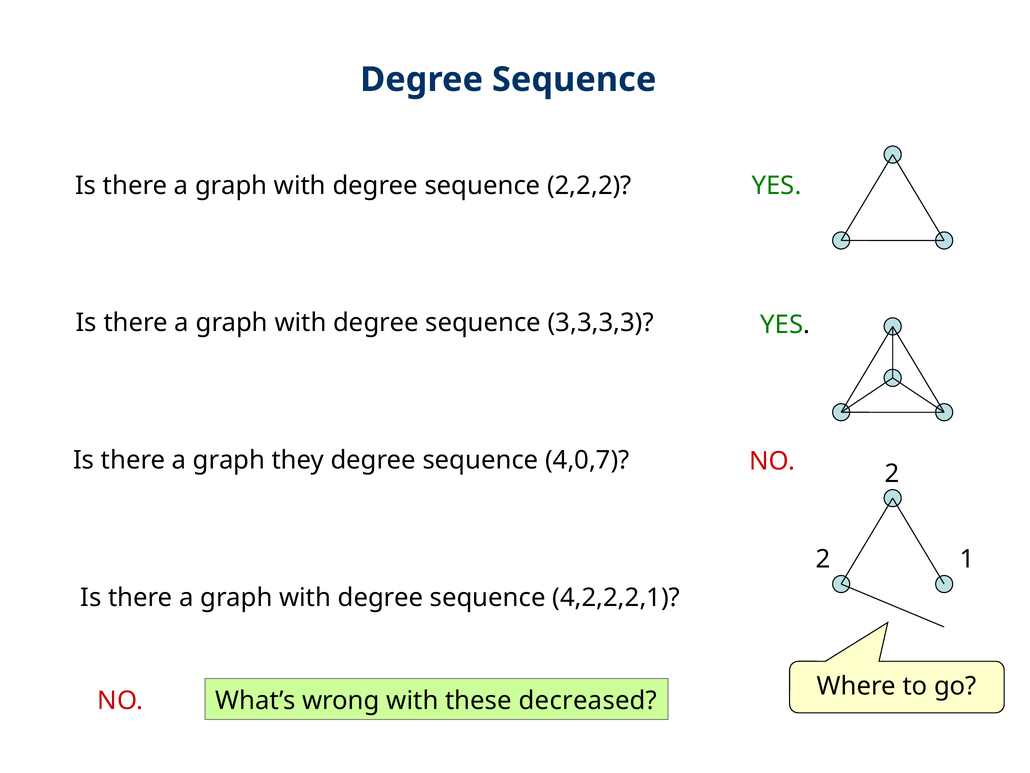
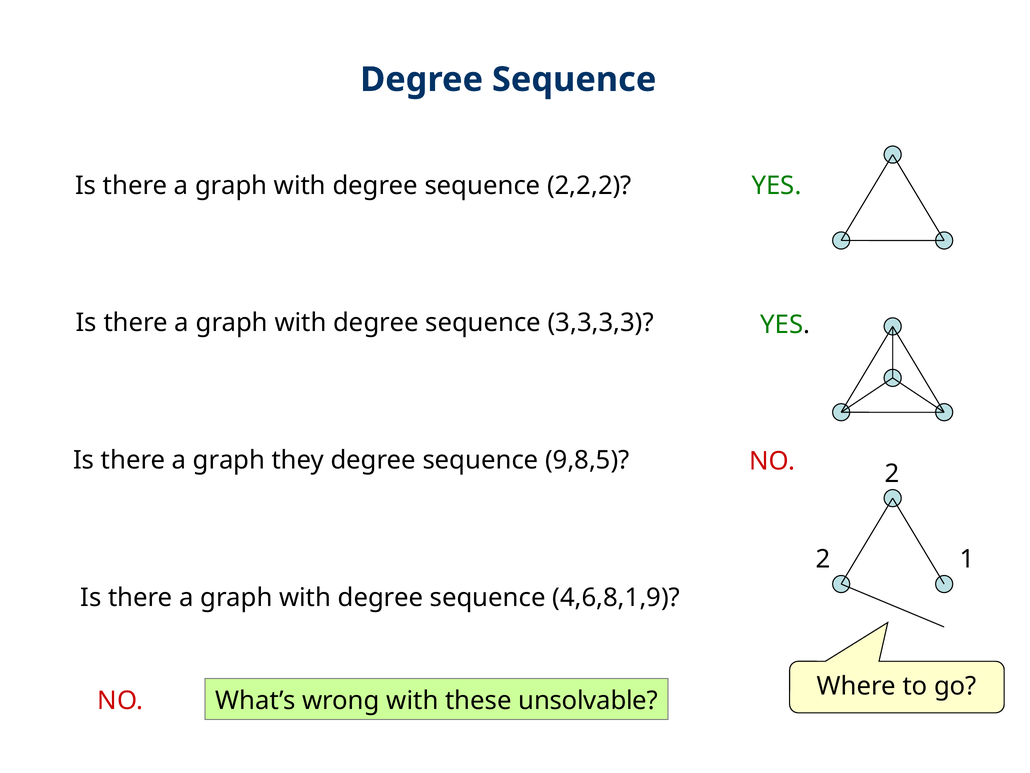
4,0,7: 4,0,7 -> 9,8,5 (587, 460)
4,2,2,2,1: 4,2,2,2,1 -> 4,6,8,1,9 (616, 597)
decreased: decreased -> unsolvable (588, 700)
